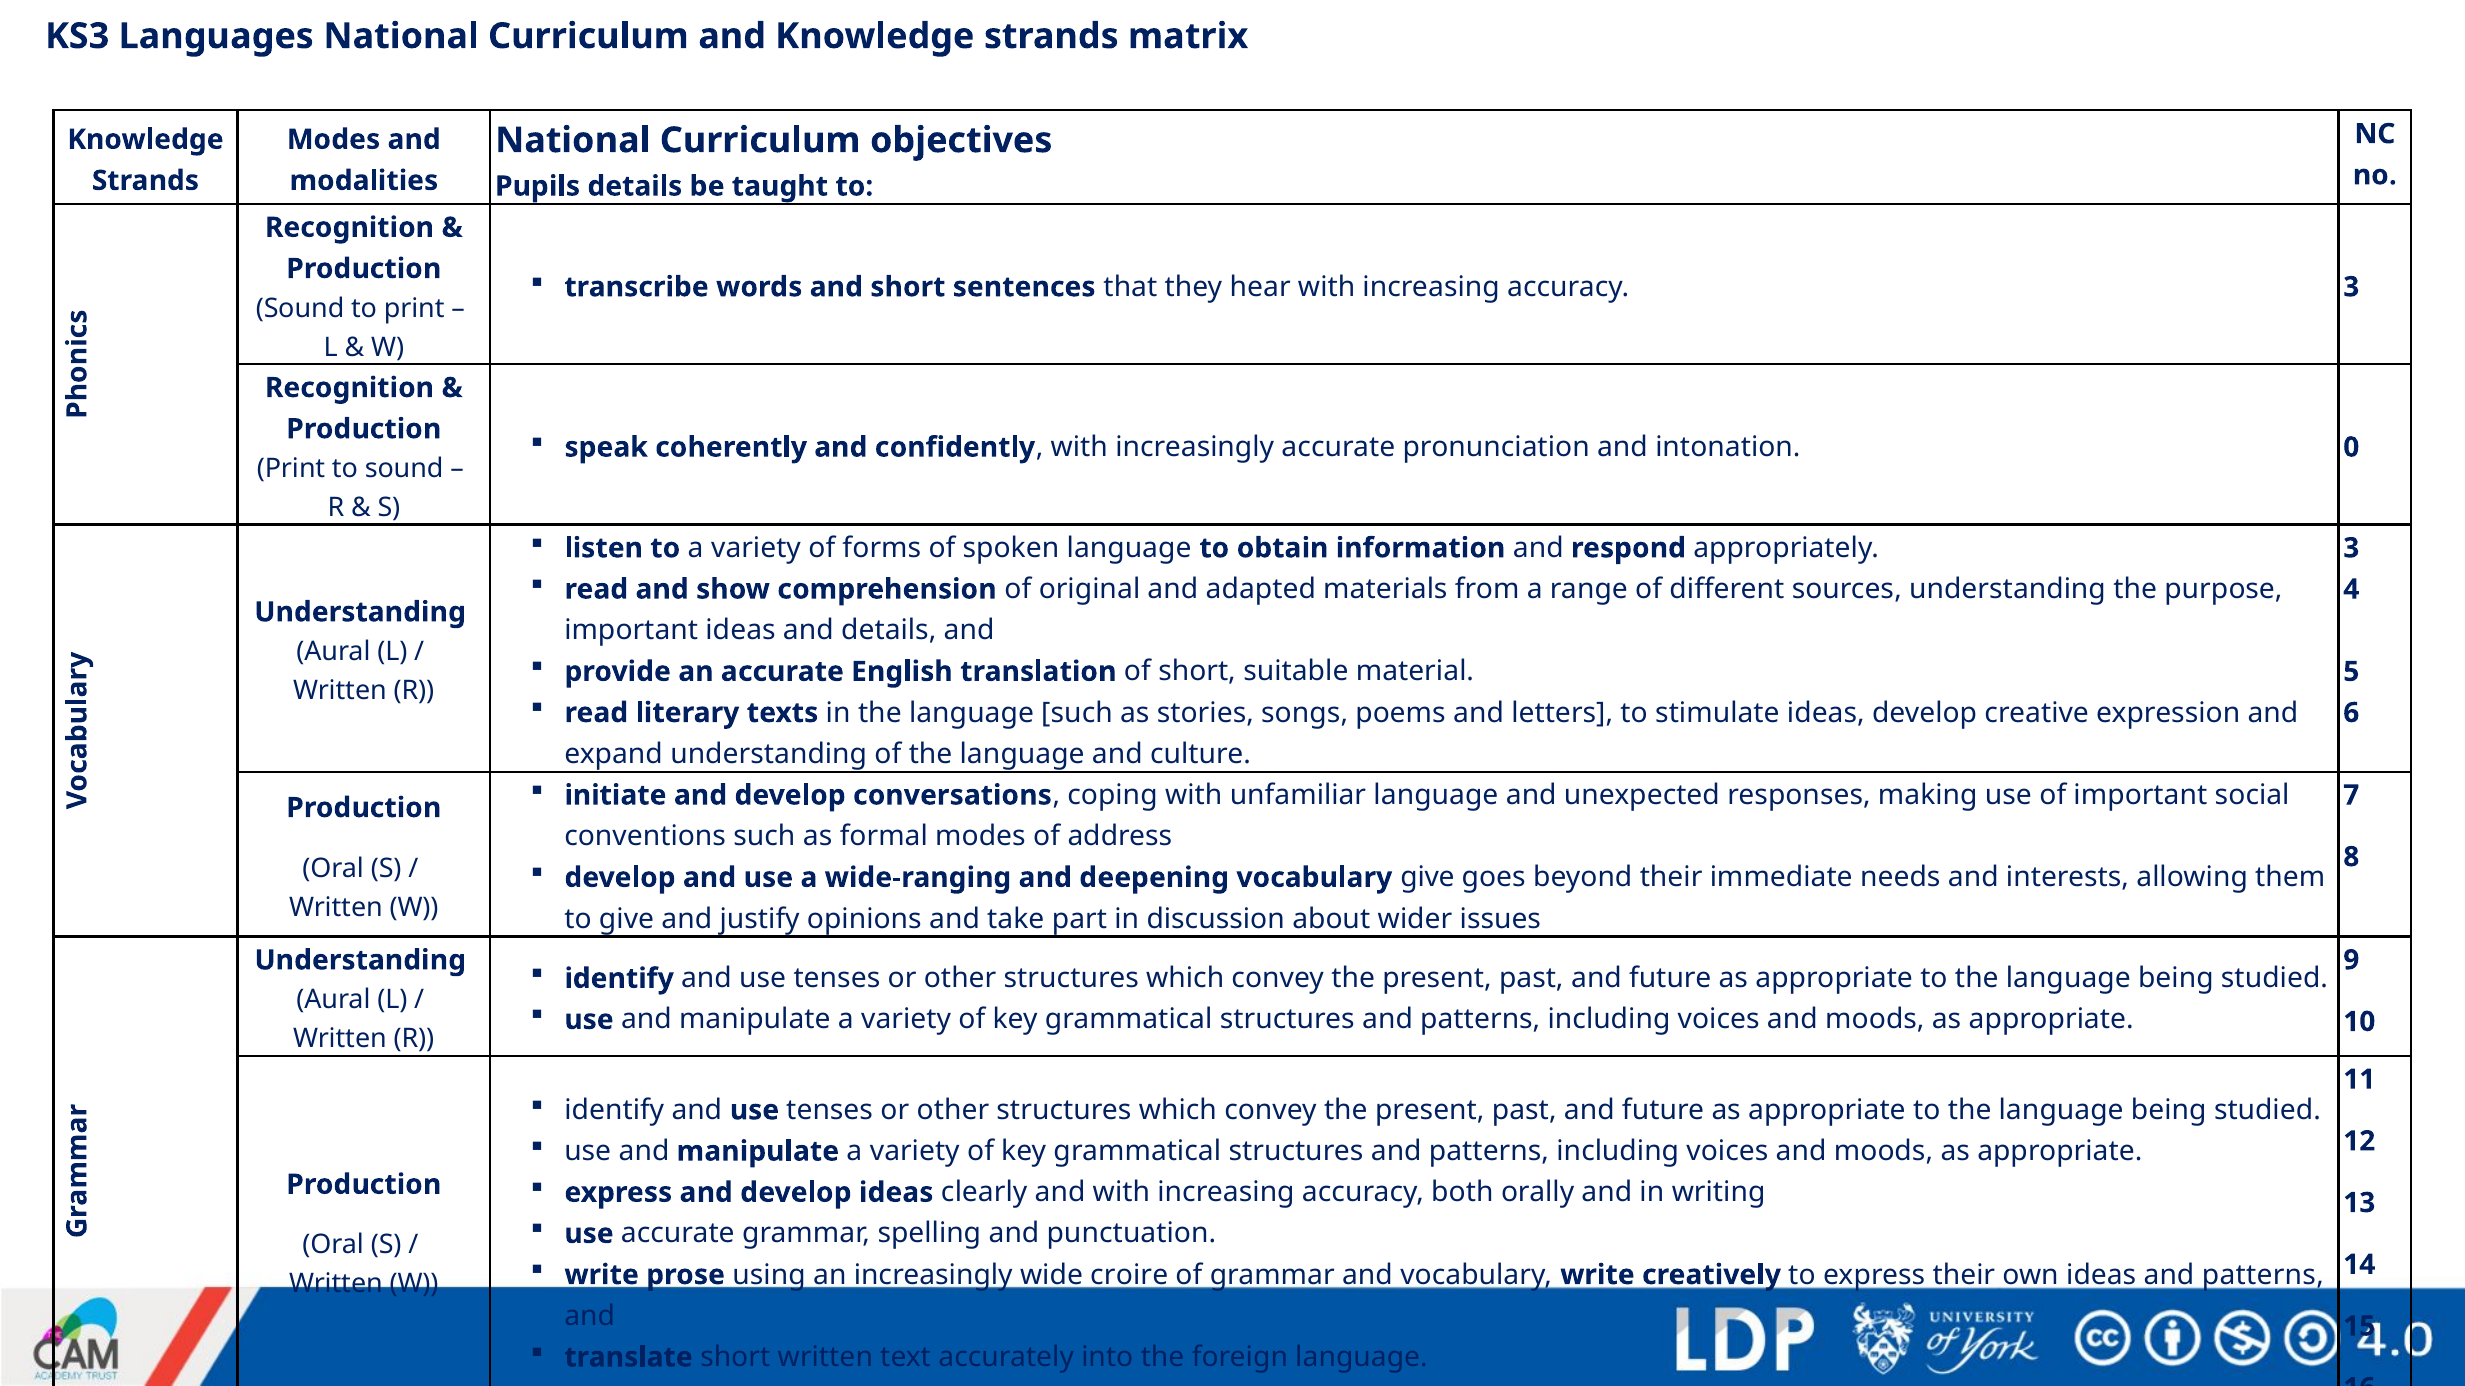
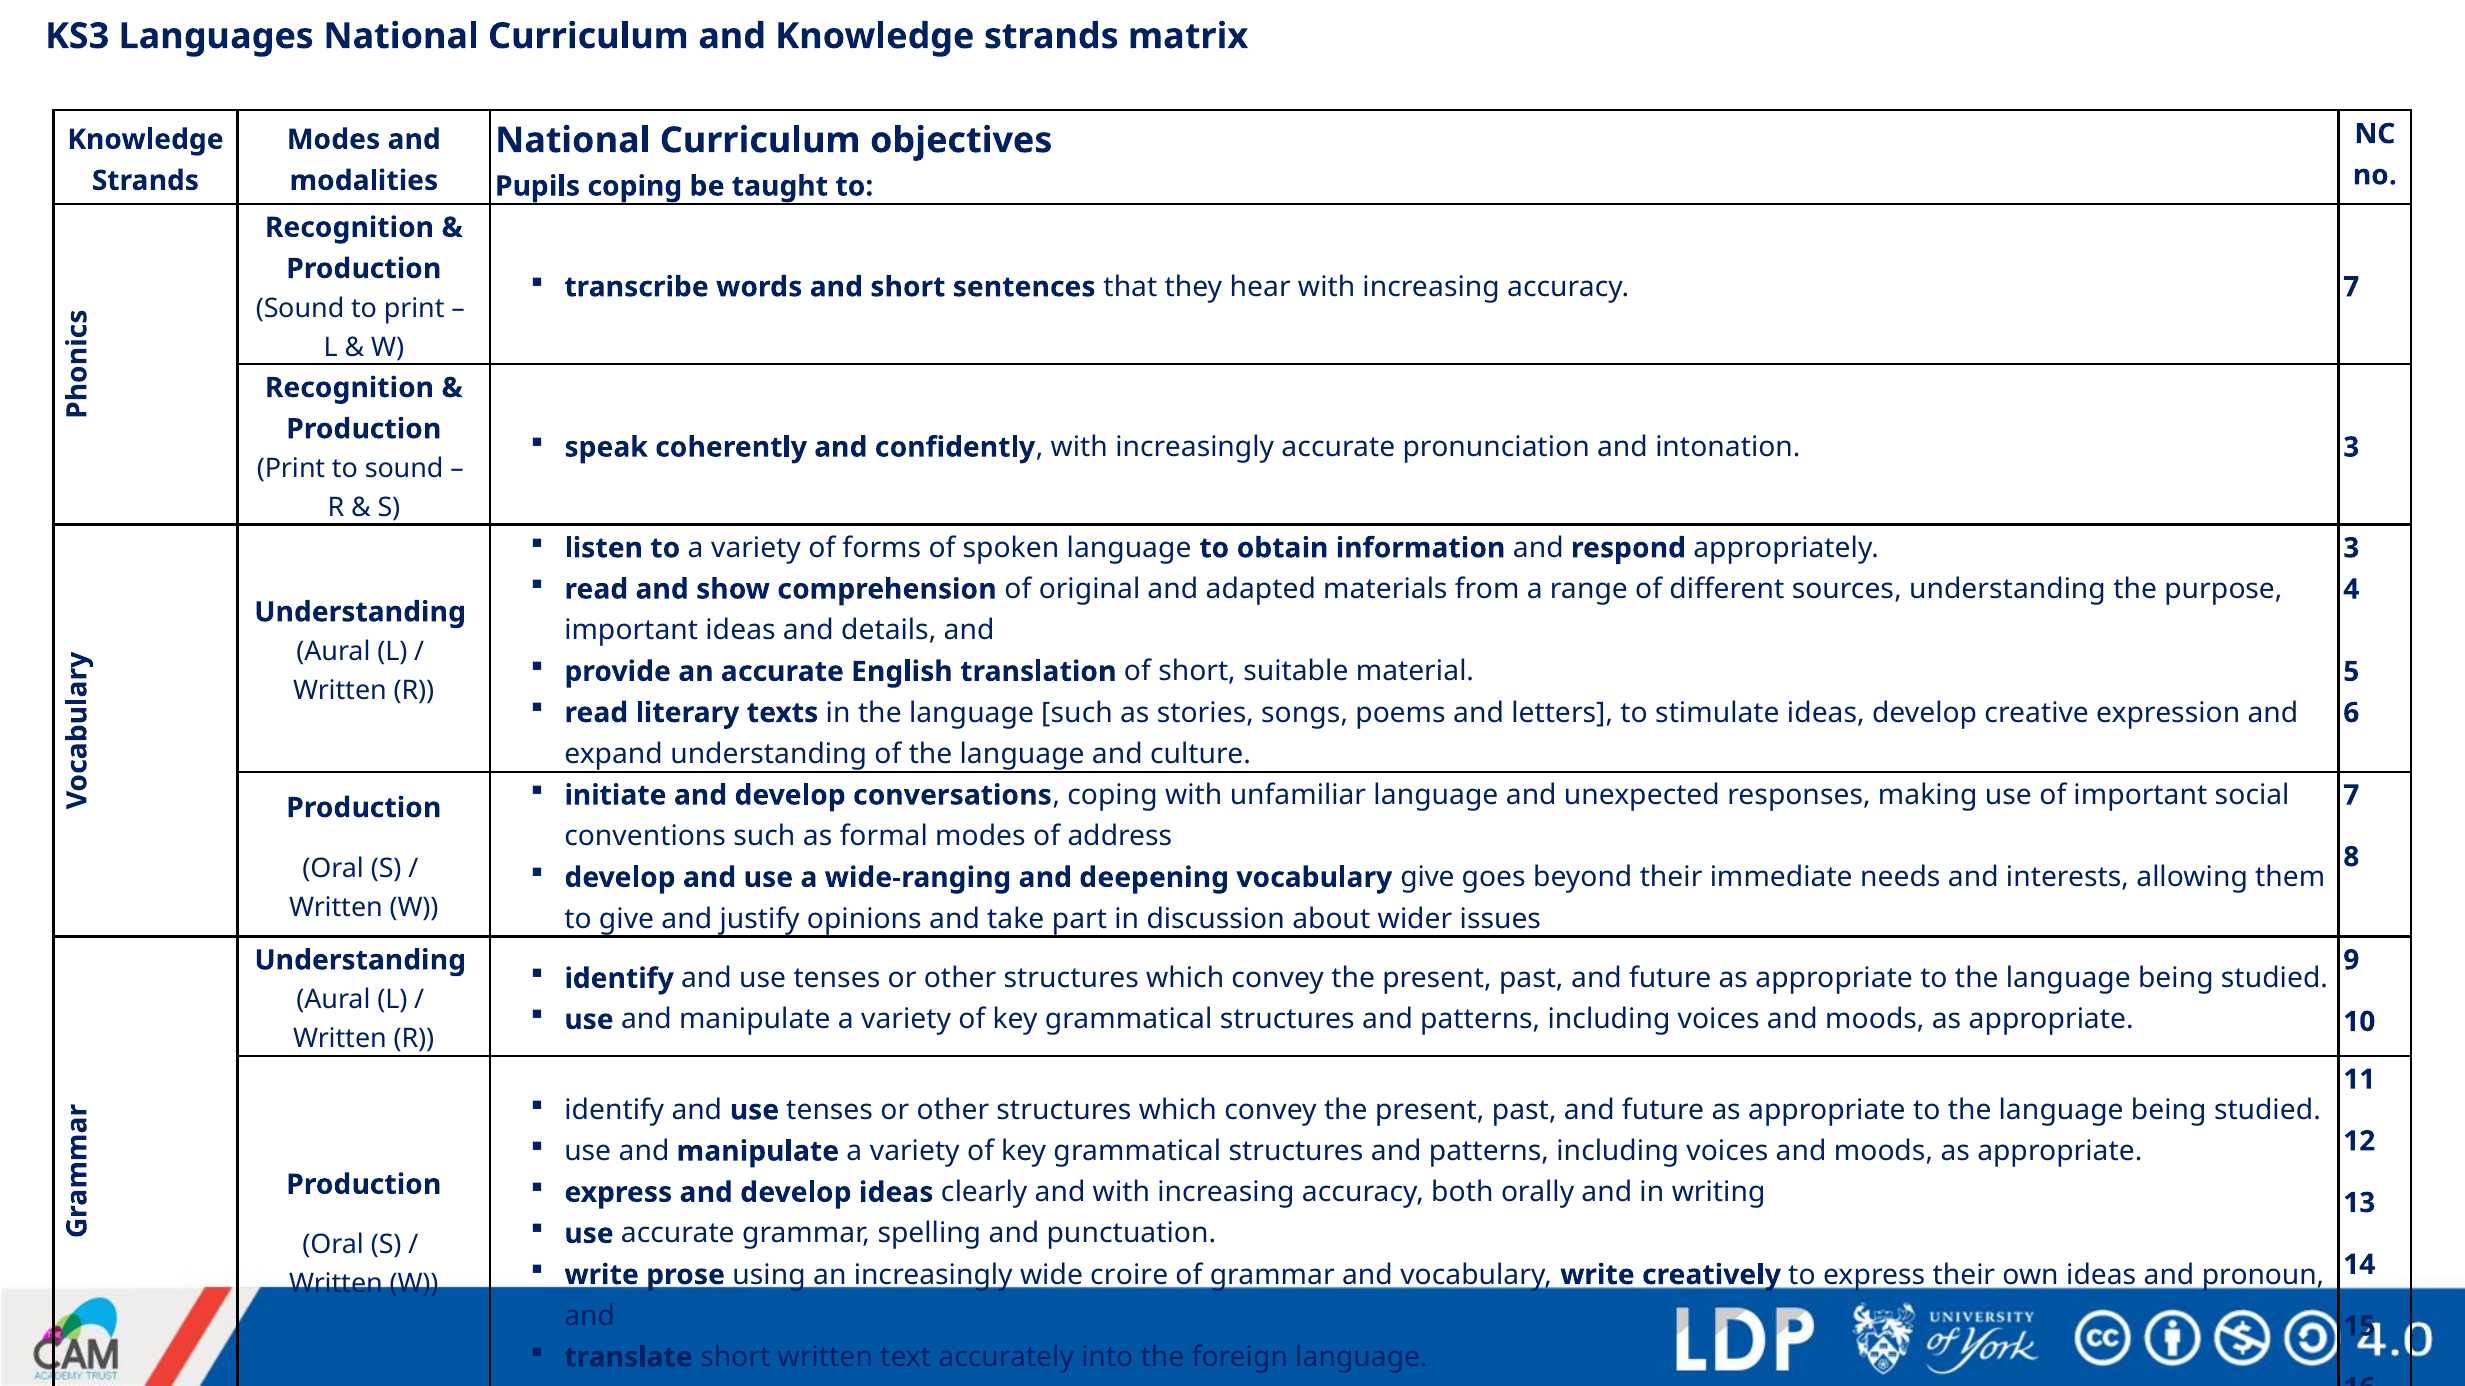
Pupils details: details -> coping (635, 186)
accuracy 3: 3 -> 7 (2351, 287)
intonation 0: 0 -> 3 (2351, 447)
ideas and patterns: patterns -> pronoun (2263, 1275)
